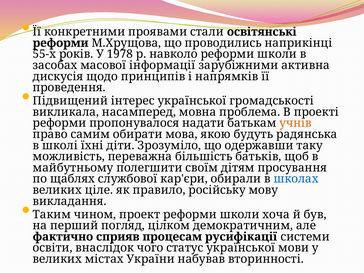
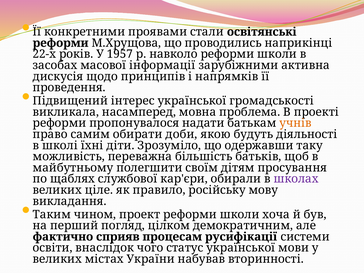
55-х: 55-х -> 22-х (44, 54)
1978: 1978 -> 1957 (120, 54)
мова: мова -> доби (181, 134)
радянська: радянська -> діяльності (307, 134)
школах colour: blue -> purple (296, 179)
